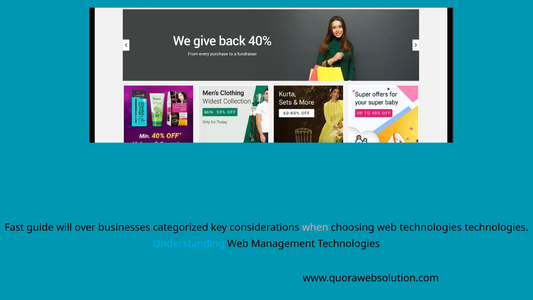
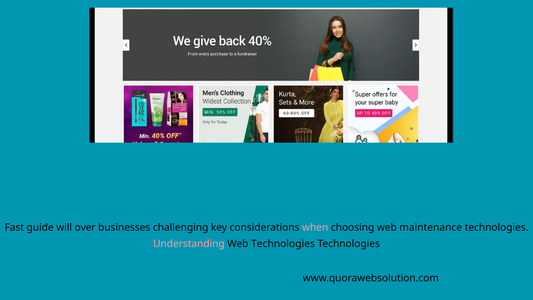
categorized: categorized -> challenging (181, 227)
web technologies: technologies -> maintenance (431, 227)
Understanding colour: light blue -> pink (189, 244)
Web Management: Management -> Technologies (283, 244)
